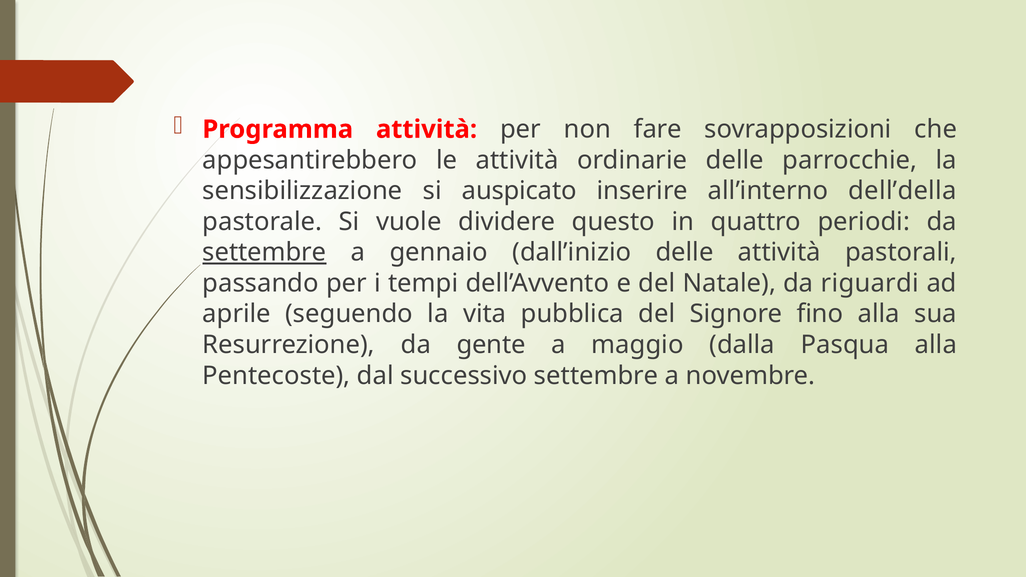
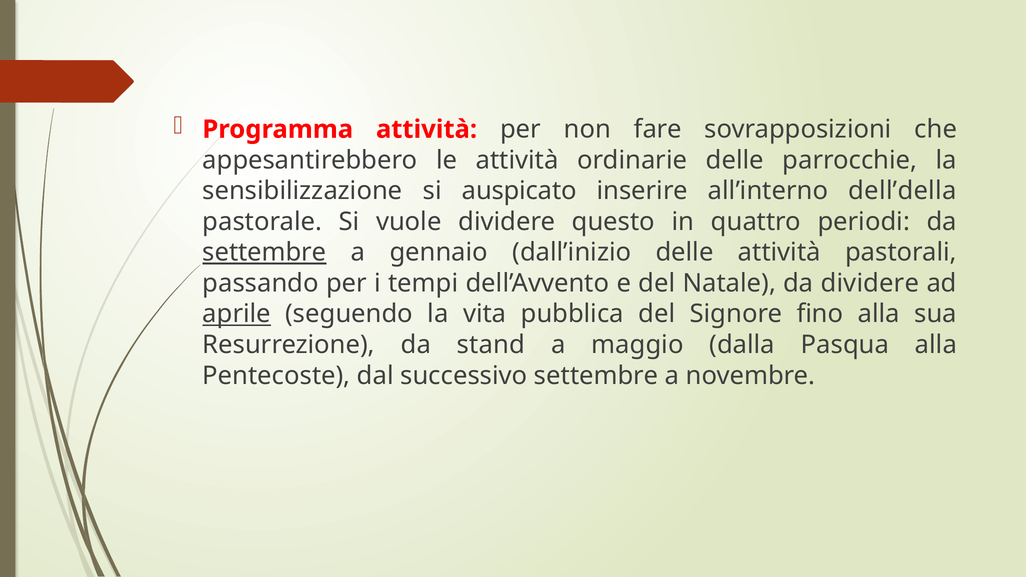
da riguardi: riguardi -> dividere (870, 283)
aprile underline: none -> present (237, 314)
gente: gente -> stand (491, 345)
